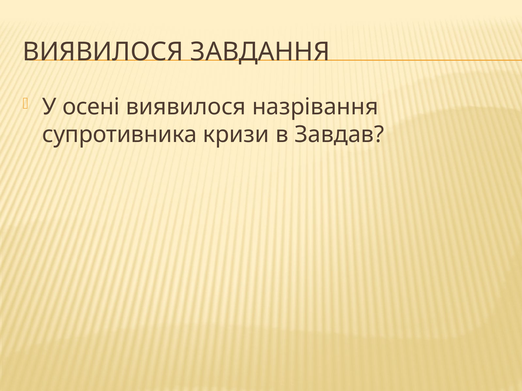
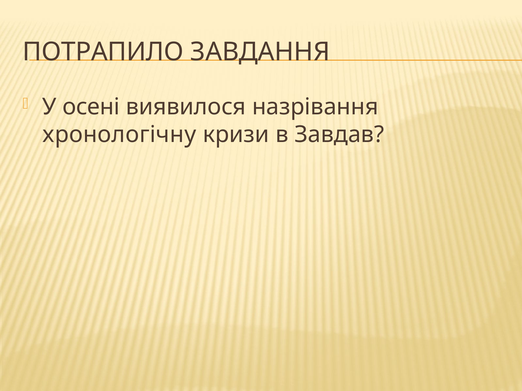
ВИЯВИЛОСЯ: ВИЯВИЛОСЯ -> ПОТРАПИЛО (103, 52)
супротивника: супротивника -> хронологічну (119, 135)
